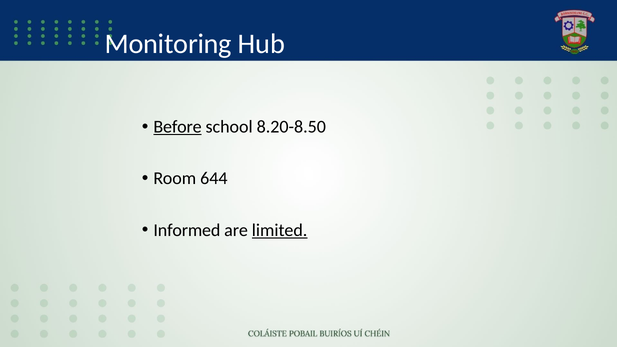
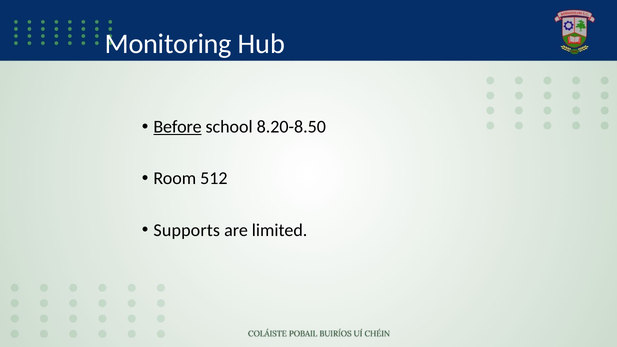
644: 644 -> 512 (214, 179)
Informed: Informed -> Supports (187, 230)
limited underline: present -> none (280, 230)
